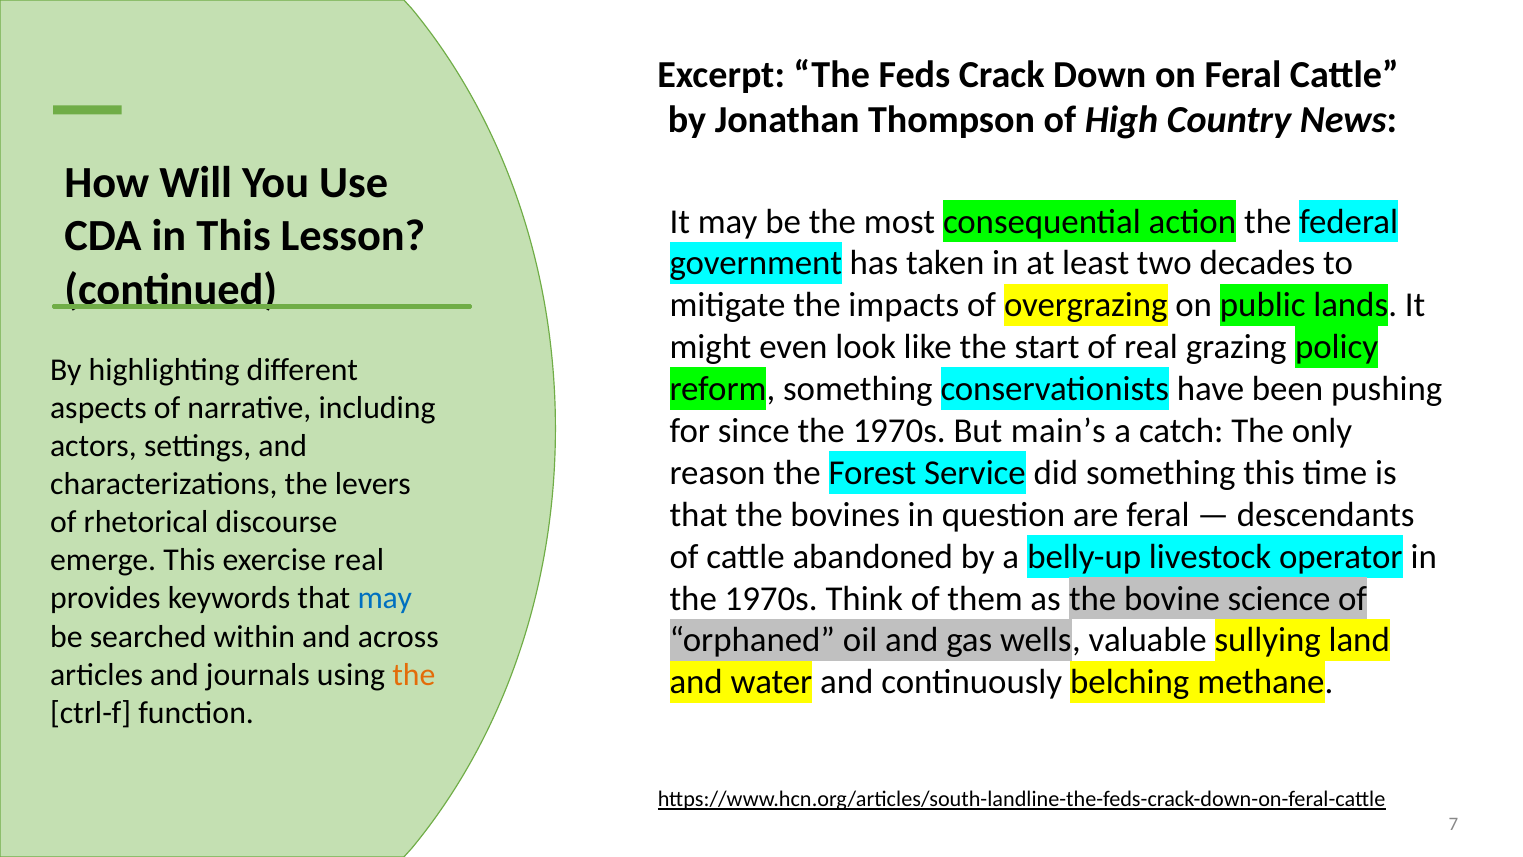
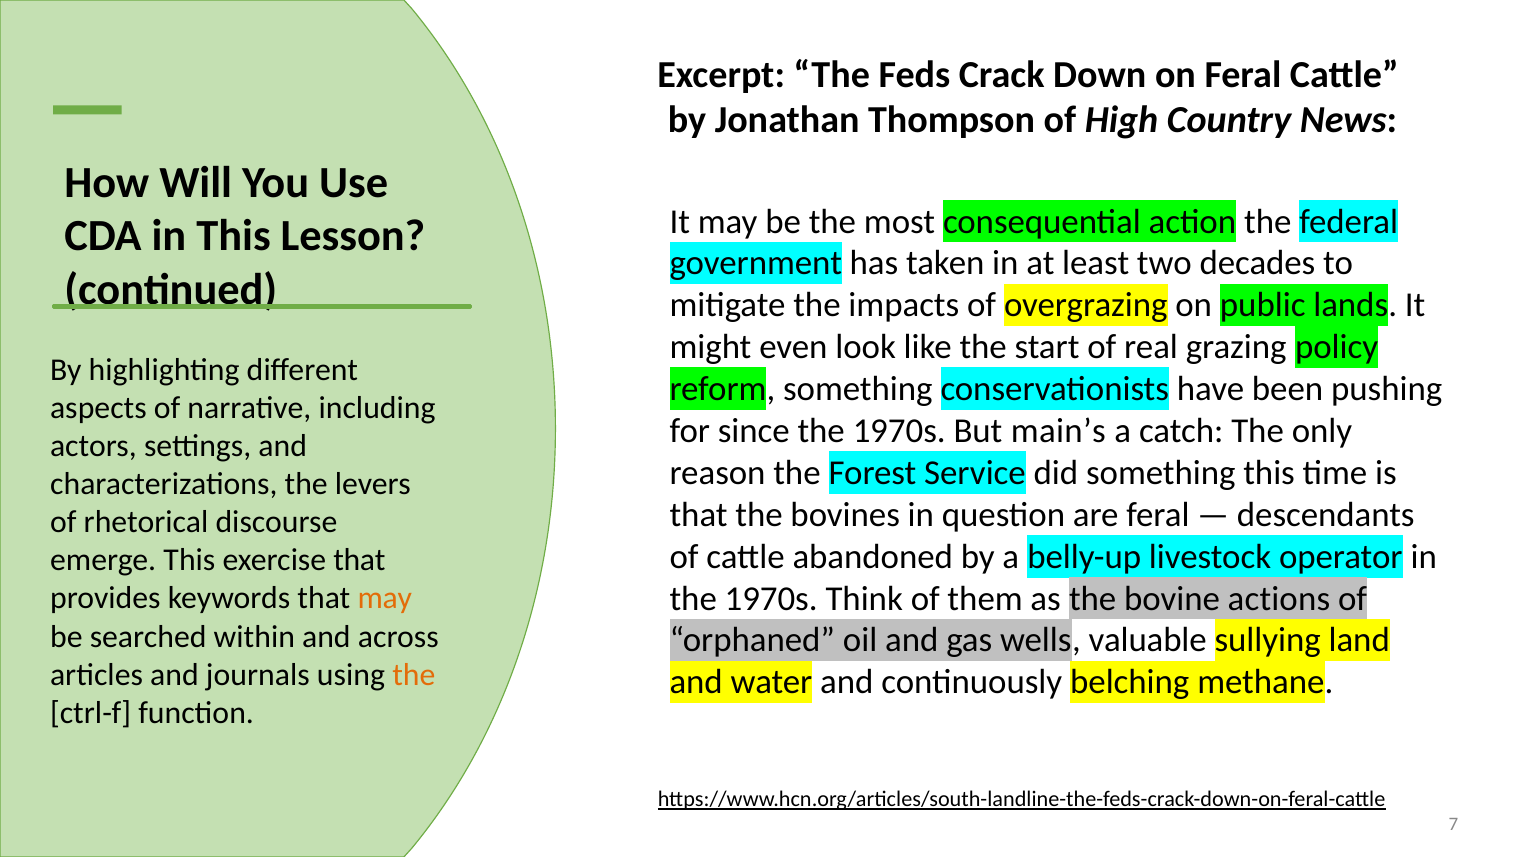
exercise real: real -> that (359, 560)
science: science -> actions (1279, 598)
may colour: blue -> orange (385, 598)
